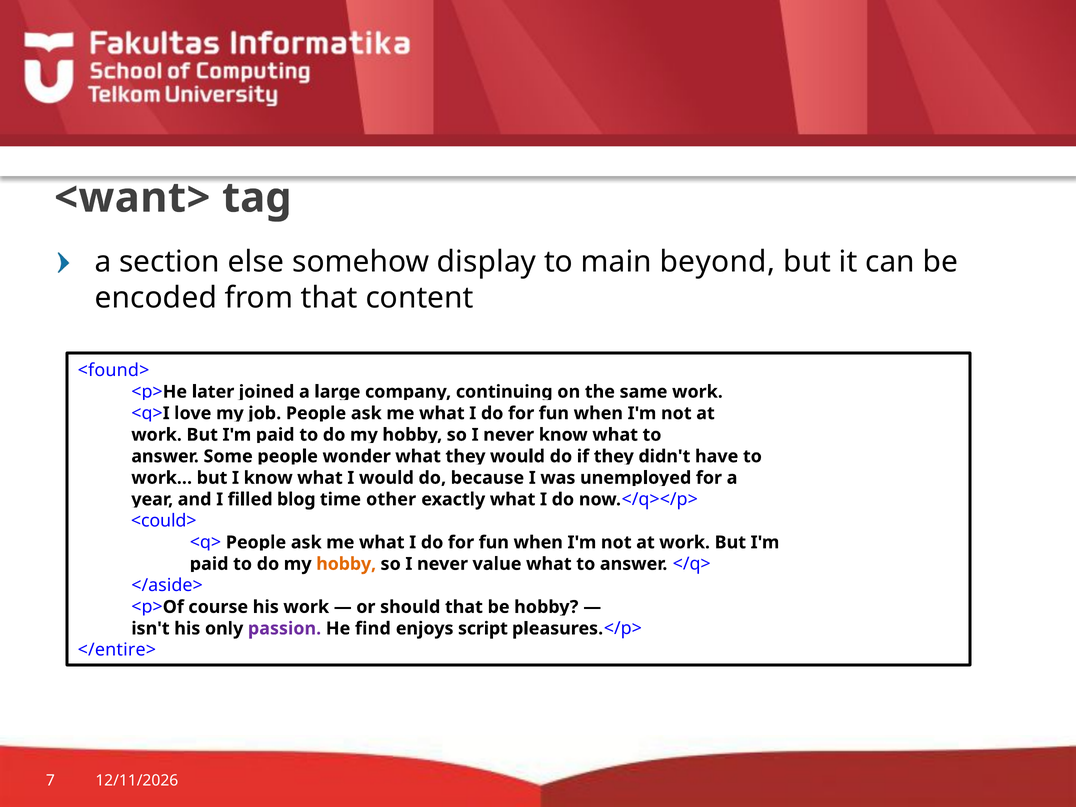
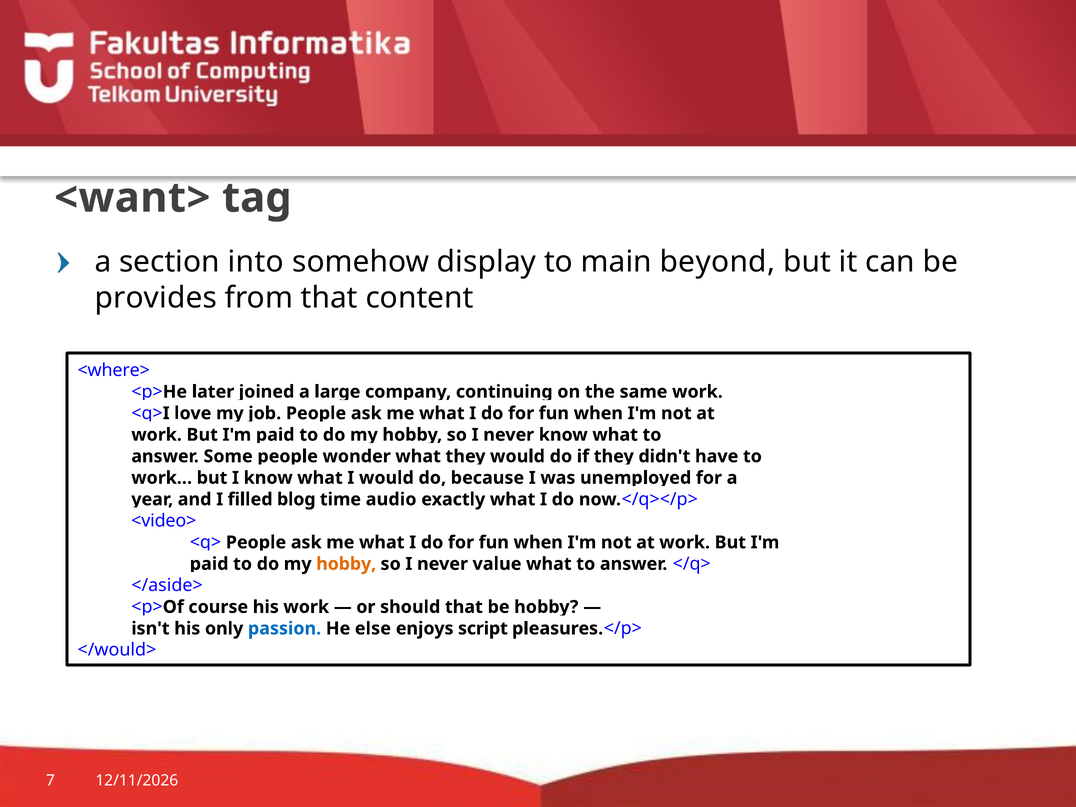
else: else -> into (256, 262)
encoded: encoded -> provides (156, 298)
<found>: <found> -> <where> (114, 370)
other: other -> audio (391, 499)
<could>: <could> -> <video> (164, 521)
passion colour: purple -> blue (285, 629)
find: find -> else (373, 629)
</entire>: </entire> -> </would> (117, 650)
